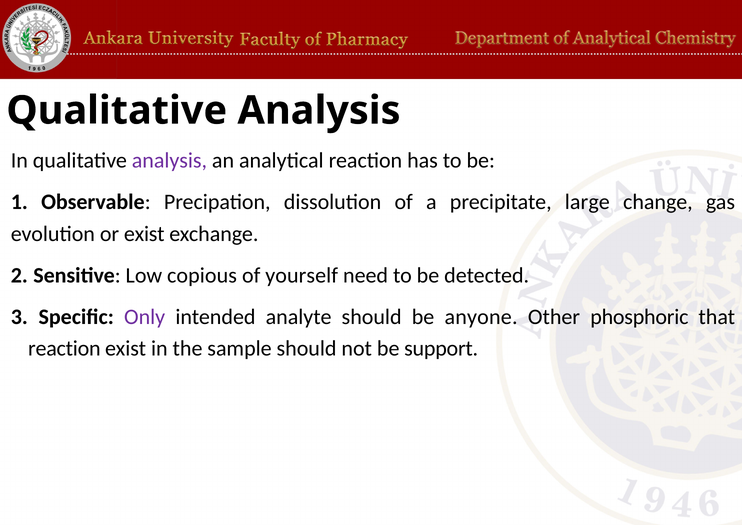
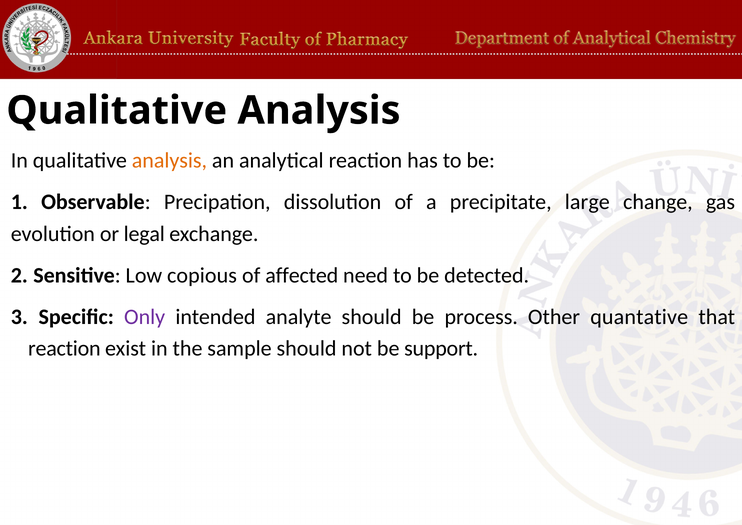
analysis colour: purple -> orange (169, 161)
or exist: exist -> legal (144, 234)
yourself: yourself -> affected (302, 275)
anyone: anyone -> process (481, 317)
phosphoric: phosphoric -> quantative (639, 317)
